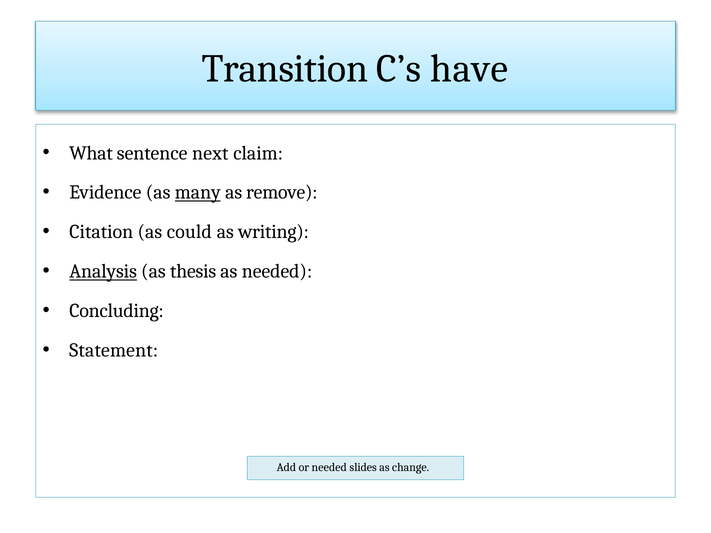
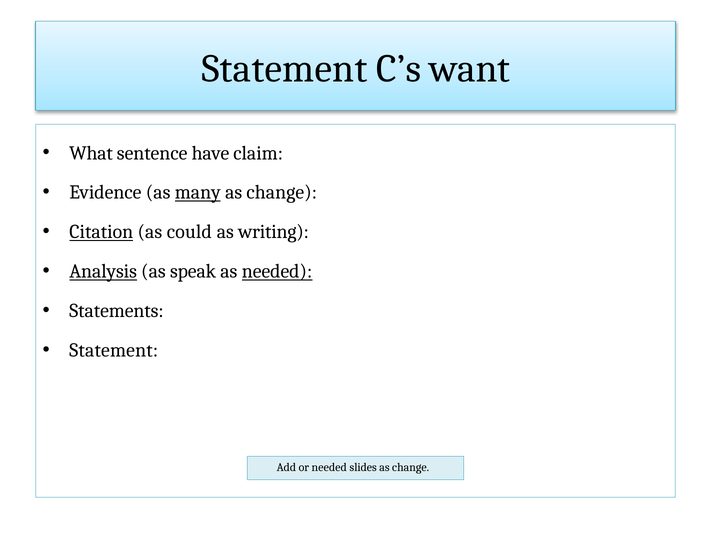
Transition: Transition -> Statement (285, 69)
have: have -> want (470, 69)
next: next -> have (210, 153)
remove: remove -> change (282, 193)
Citation underline: none -> present (101, 232)
thesis: thesis -> speak (193, 272)
needed underline: none -> present (277, 272)
Concluding: Concluding -> Statements (116, 311)
